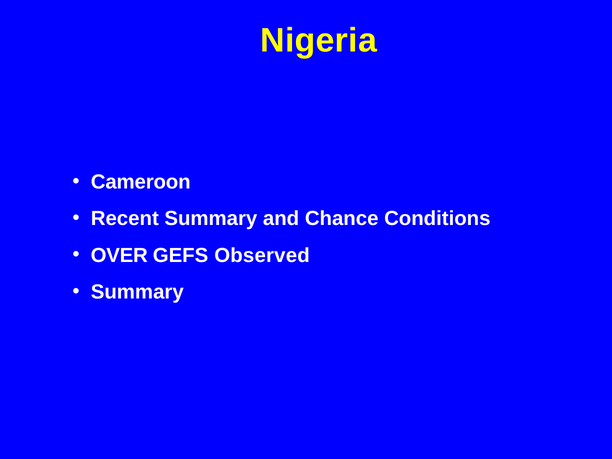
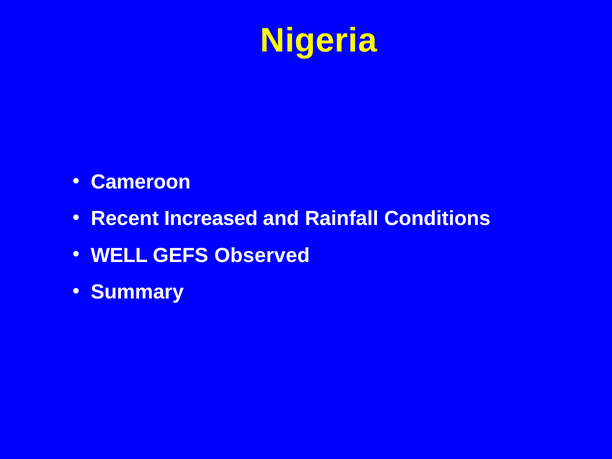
Recent Summary: Summary -> Increased (211, 219)
Chance: Chance -> Rainfall (342, 219)
OVER: OVER -> WELL (119, 255)
